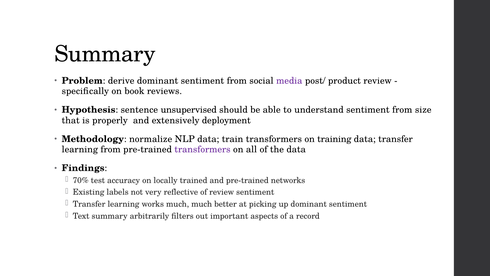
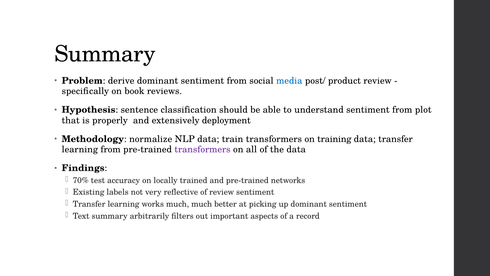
media colour: purple -> blue (289, 81)
unsupervised: unsupervised -> classification (189, 110)
size: size -> plot (423, 110)
